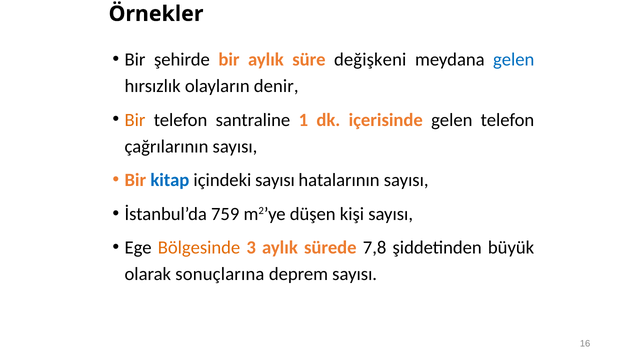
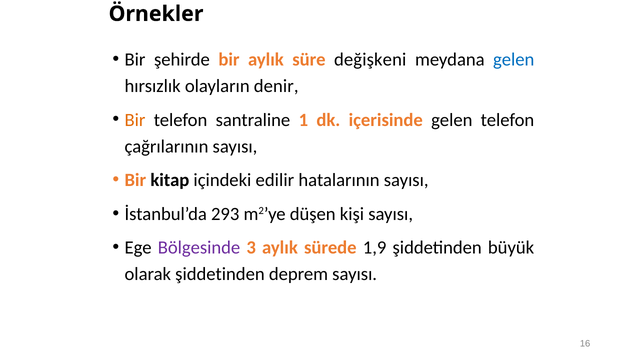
kitap colour: blue -> black (170, 180)
içindeki sayısı: sayısı -> edilir (275, 180)
759: 759 -> 293 (225, 214)
Bölgesinde colour: orange -> purple (199, 247)
7,8: 7,8 -> 1,9 (375, 247)
olarak sonuçlarına: sonuçlarına -> şiddetinden (220, 274)
